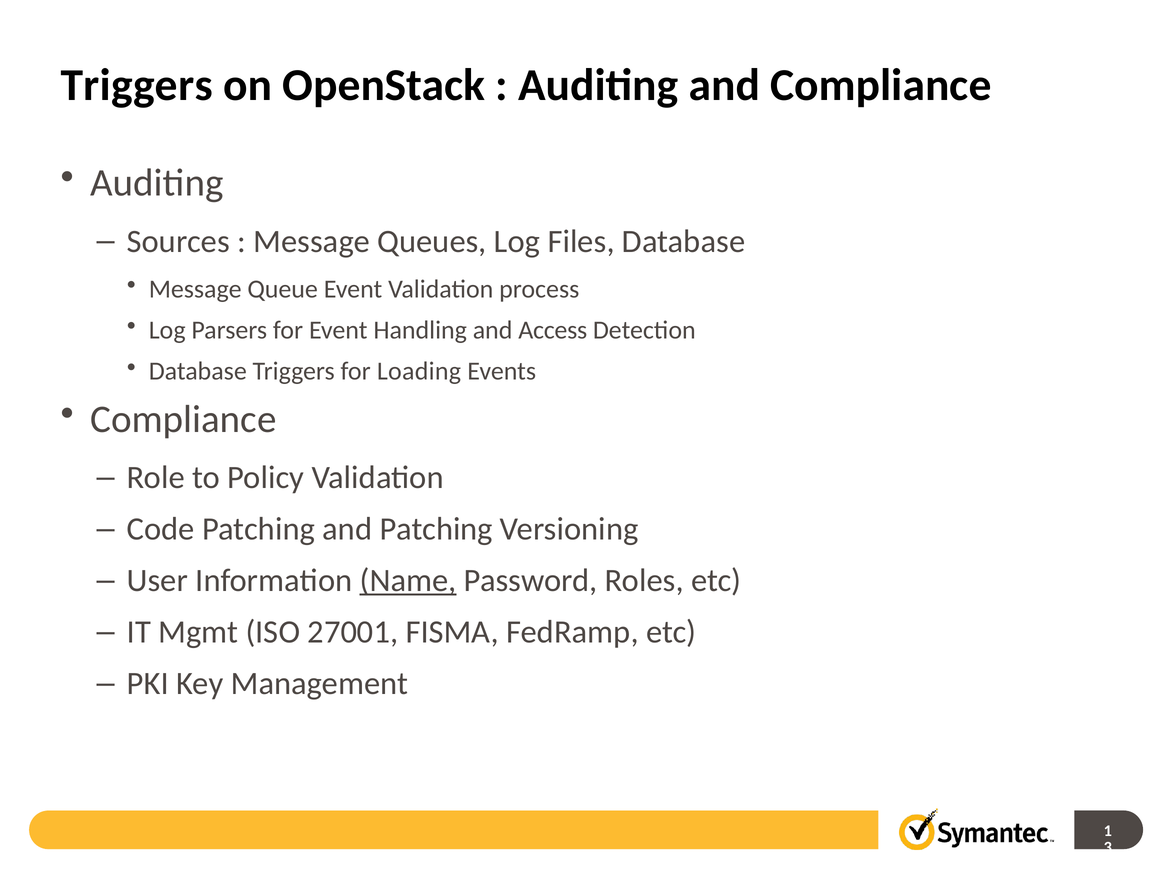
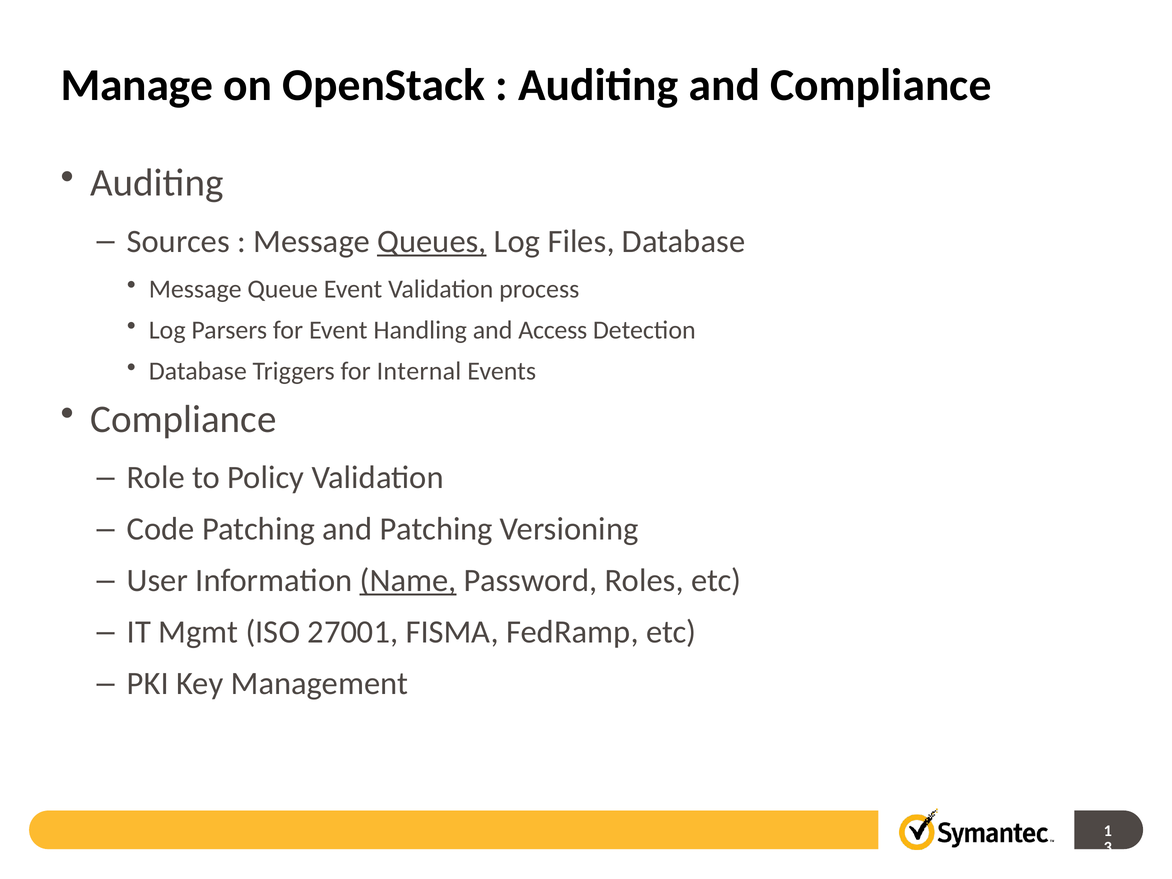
Triggers: Triggers -> Manage (137, 85)
Queues underline: none -> present (432, 241)
Loading: Loading -> Internal (419, 371)
